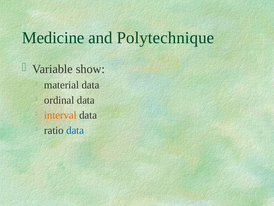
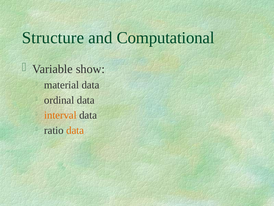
Medicine: Medicine -> Structure (53, 38)
Polytechnique: Polytechnique -> Computational (166, 38)
data colour: blue -> orange (75, 130)
